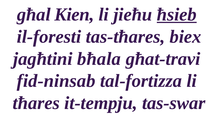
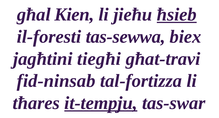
tas-tħares: tas-tħares -> tas-sewwa (125, 37)
bħala: bħala -> tiegħi (99, 59)
it-tempju underline: none -> present (101, 103)
